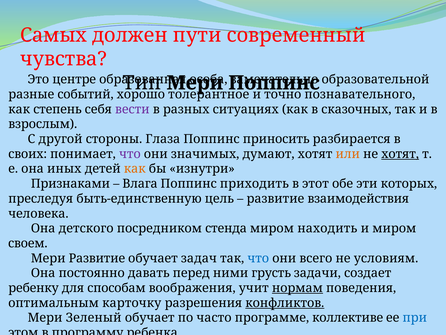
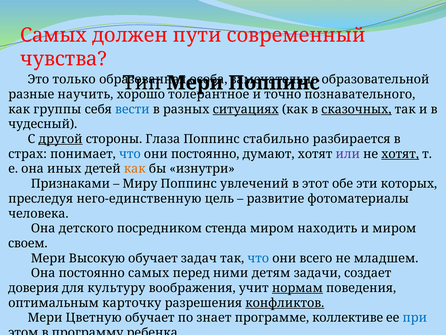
центре: центре -> только (74, 79)
событий: событий -> научить (85, 94)
степень: степень -> группы (57, 109)
вести colour: purple -> blue (132, 109)
ситуациях underline: none -> present (246, 109)
сказочных underline: none -> present (356, 109)
взрослым: взрослым -> чудесный (43, 124)
другой underline: none -> present (60, 139)
приносить: приносить -> стабильно (276, 139)
своих: своих -> страх (28, 154)
что colour: purple -> blue (130, 154)
они значимых: значимых -> постоянно (205, 154)
или colour: orange -> purple (348, 154)
Влага: Влага -> Миру (140, 184)
приходить: приходить -> увлечений (254, 184)
быть-единственную: быть-единственную -> него-единственную (139, 198)
взаимодействия: взаимодействия -> фотоматериалы (358, 198)
Мери Развитие: Развитие -> Высокую (97, 258)
условиям: условиям -> младшем (386, 258)
постоянно давать: давать -> самых (149, 273)
грусть: грусть -> детям (271, 273)
ребенку: ребенку -> доверия (34, 288)
способам: способам -> культуру (116, 288)
Зеленый: Зеленый -> Цветную (94, 317)
часто: часто -> знает (214, 317)
